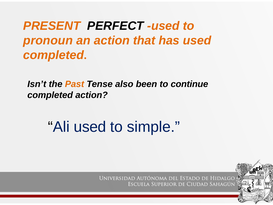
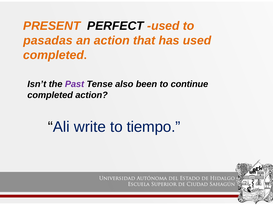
pronoun: pronoun -> pasadas (48, 40)
Past colour: orange -> purple (75, 84)
Ali used: used -> write (90, 127)
simple: simple -> tiempo (153, 127)
